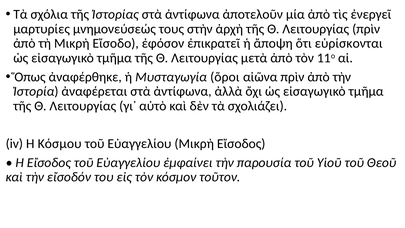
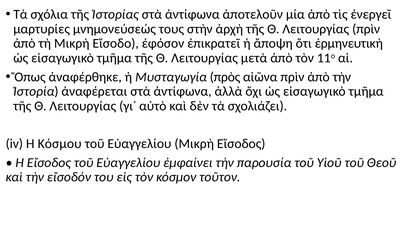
εὑρίσκονται: εὑρίσκονται -> ἑρμηνευτικὴ (349, 43)
ὅροι: ὅροι -> πρὸς (225, 77)
